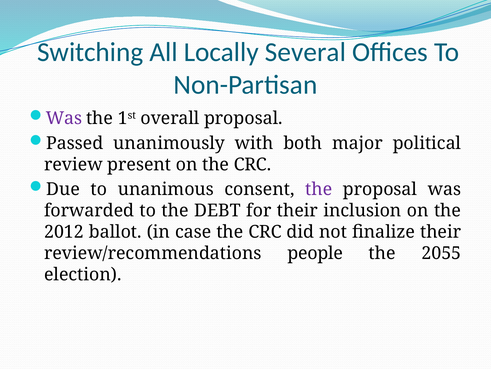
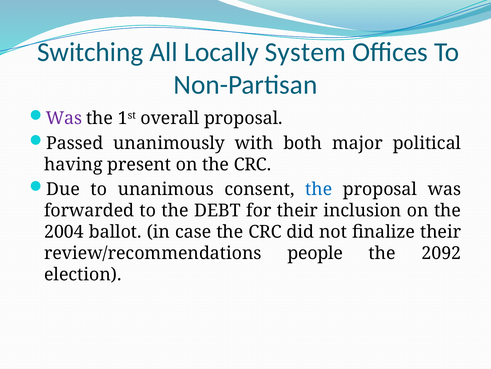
Several: Several -> System (305, 52)
review: review -> having (73, 164)
the colour: purple -> blue (319, 189)
2012: 2012 -> 2004 (64, 232)
2055: 2055 -> 2092 (441, 253)
